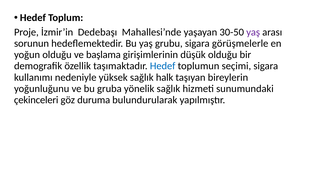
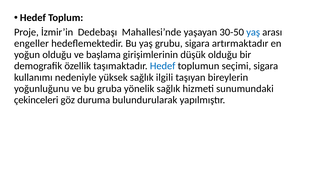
yaş colour: purple -> blue (253, 32)
sorunun: sorunun -> engeller (31, 44)
görüşmelerle: görüşmelerle -> artırmaktadır (240, 44)
halk: halk -> ilgili (165, 77)
